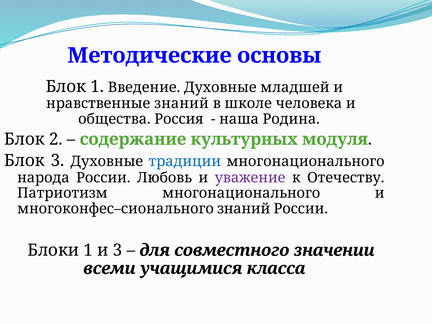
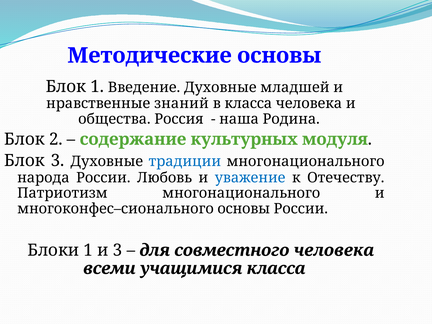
в школе: школе -> класса (248, 104)
уважение colour: purple -> blue (250, 178)
многоконфес–сионального знаний: знаний -> основы (244, 209)
совместного значении: значении -> человека (334, 250)
